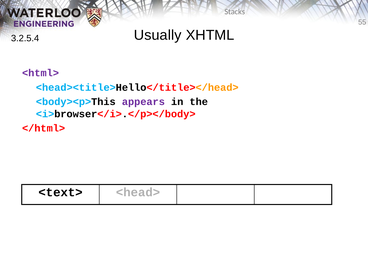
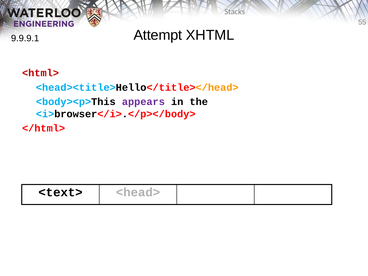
Usually: Usually -> Attempt (158, 35)
3.2.5.4: 3.2.5.4 -> 9.9.9.1 (25, 38)
<html> colour: purple -> red (41, 73)
